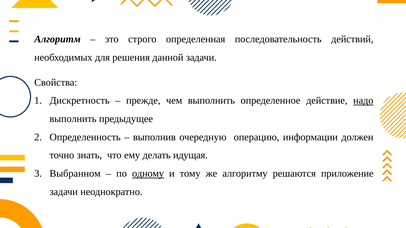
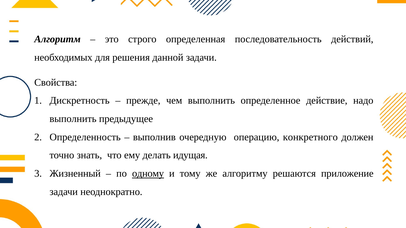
надо underline: present -> none (363, 101)
информации: информации -> конкретного (310, 137)
Выбранном: Выбранном -> Жизненный (75, 174)
